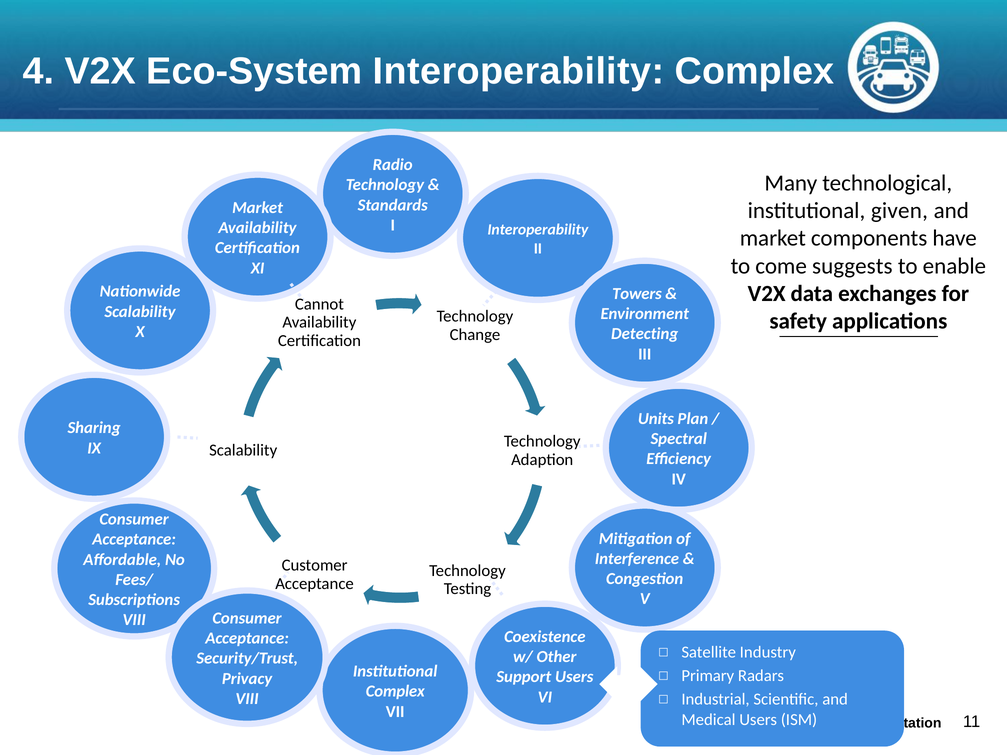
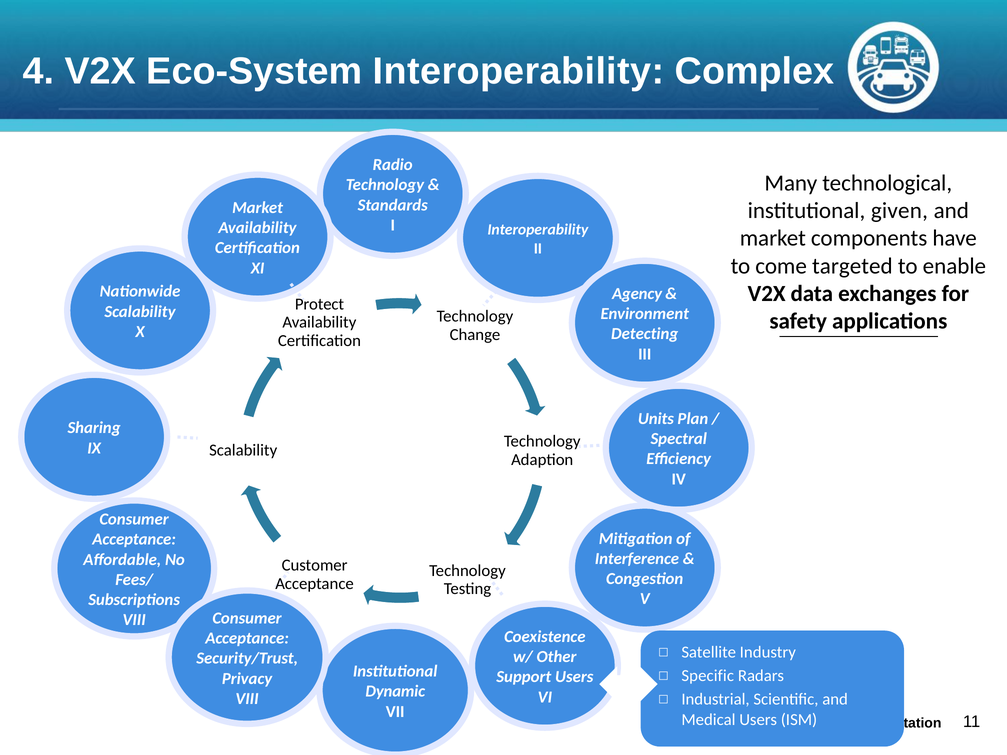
suggests: suggests -> targeted (852, 266)
Towers: Towers -> Agency (637, 294)
Cannot: Cannot -> Protect (319, 304)
Primary: Primary -> Specific (708, 676)
Complex: Complex -> Dynamic (395, 692)
